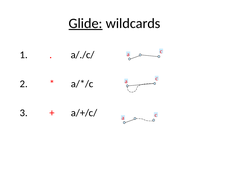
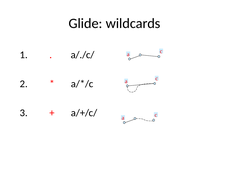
Glide underline: present -> none (86, 23)
